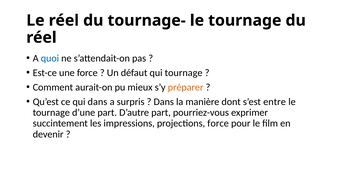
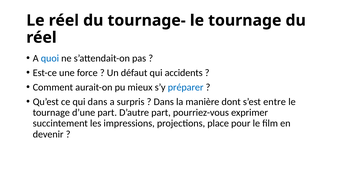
qui tournage: tournage -> accidents (184, 73)
préparer colour: orange -> blue (186, 87)
projections force: force -> place (218, 123)
